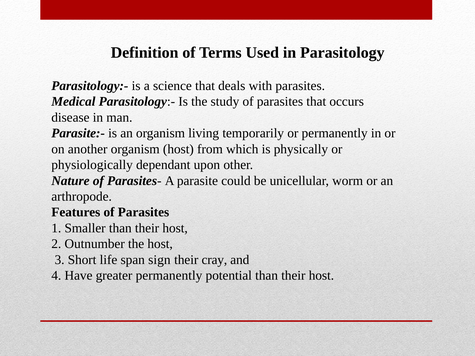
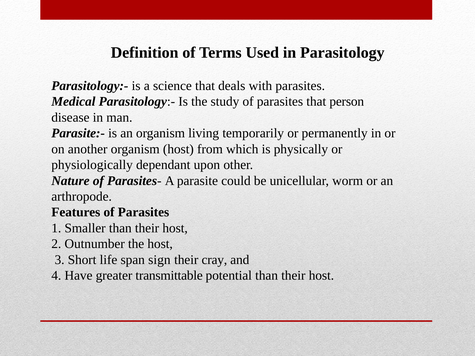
occurs: occurs -> person (347, 102)
greater permanently: permanently -> transmittable (169, 276)
